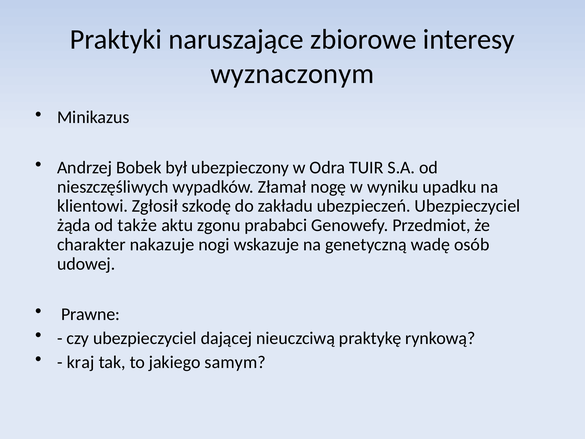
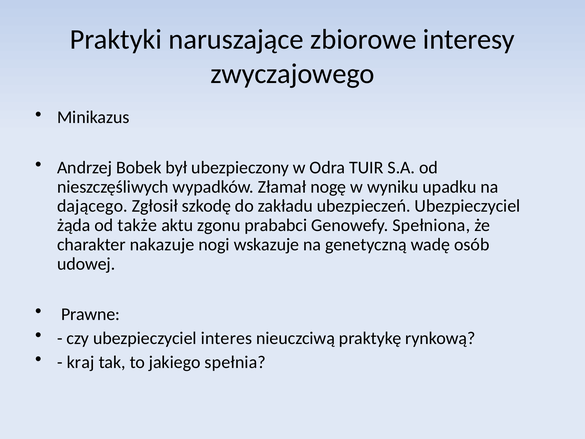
wyznaczonym: wyznaczonym -> zwyczajowego (293, 74)
klientowi: klientowi -> dającego (92, 206)
Przedmiot: Przedmiot -> Spełniona (431, 225)
dającej: dającej -> interes (226, 338)
samym: samym -> spełnia (235, 362)
